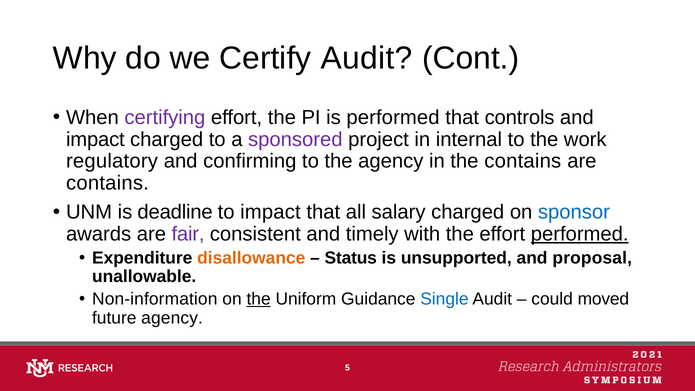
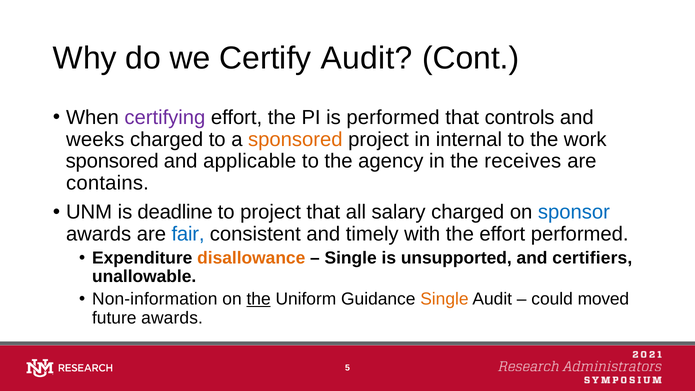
impact: impact -> weeks (95, 139)
sponsored colour: purple -> orange (295, 139)
regulatory: regulatory -> sponsored (112, 161)
confirming: confirming -> applicable (250, 161)
the contains: contains -> receives (523, 161)
to impact: impact -> project (271, 212)
fair colour: purple -> blue (188, 234)
performed underline: present -> none (580, 234)
Status: Status -> Single (351, 258)
proposal: proposal -> certifiers (592, 258)
Single colour: blue -> orange (444, 299)
future agency: agency -> awards (172, 318)
